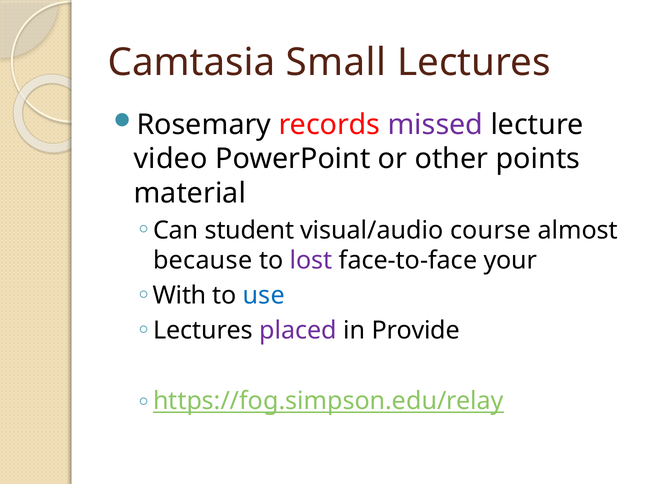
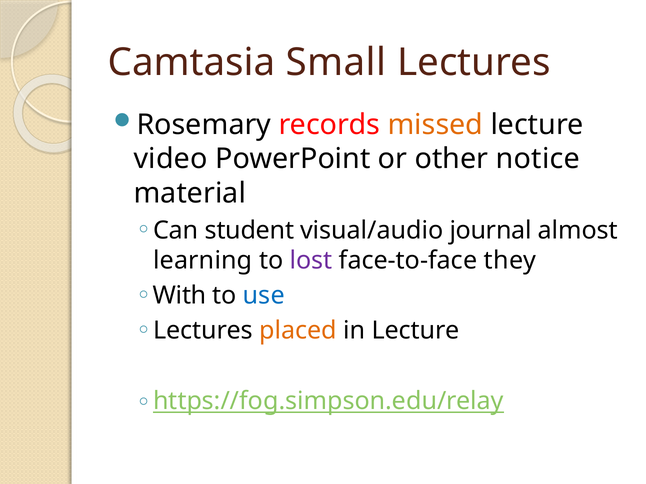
missed colour: purple -> orange (435, 125)
points: points -> notice (538, 159)
course: course -> journal (491, 231)
because: because -> learning (203, 261)
your: your -> they (510, 261)
placed colour: purple -> orange (298, 331)
in Provide: Provide -> Lecture (416, 331)
